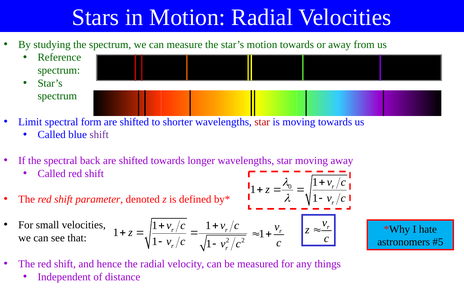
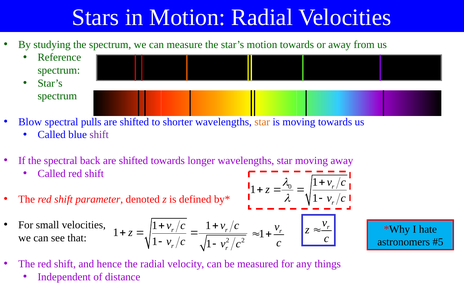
Limit: Limit -> Blow (30, 122)
form: form -> pulls (91, 122)
star colour: red -> orange (262, 122)
